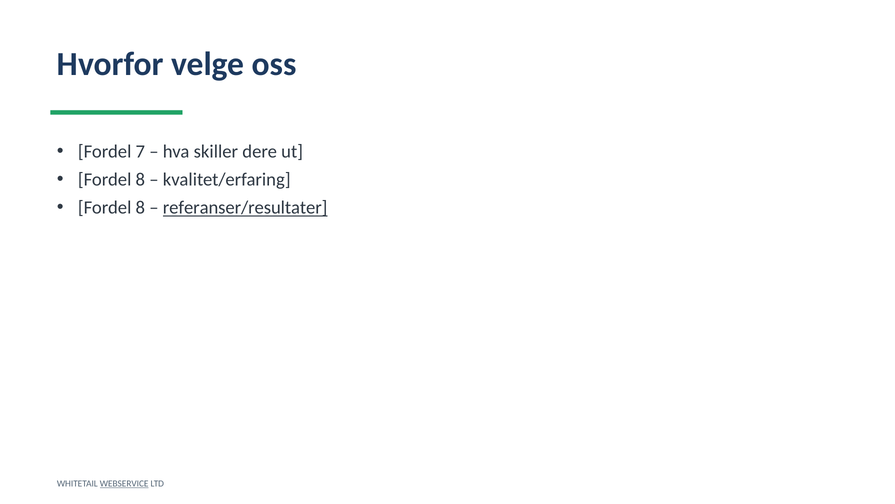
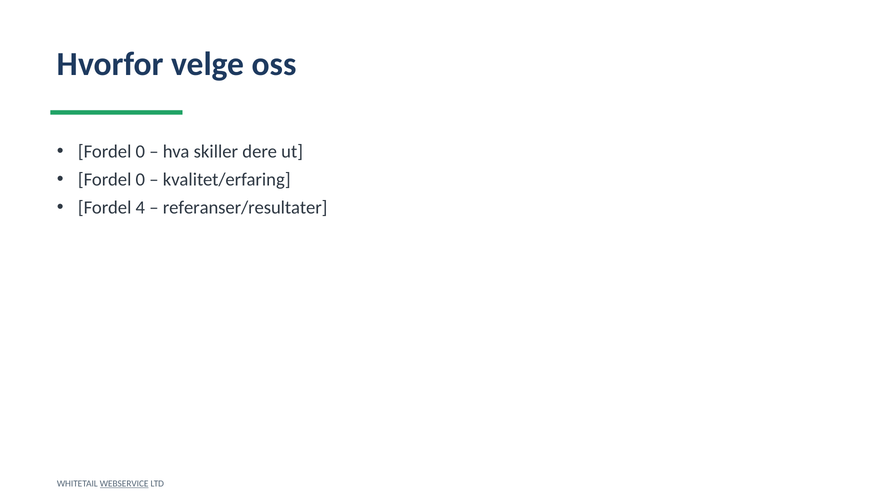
7: 7 -> 0 (140, 152)
8: 8 -> 0 (140, 180)
8: 8 -> 4 (140, 208)
referanser/resultater underline: present -> none (245, 208)
